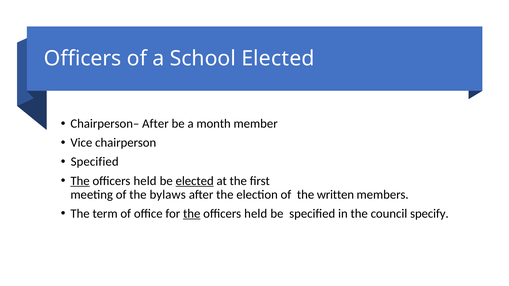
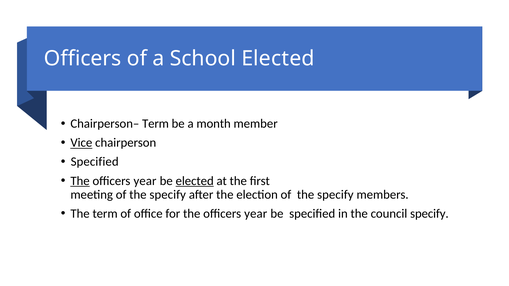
Chairperson– After: After -> Term (156, 124)
Vice underline: none -> present (81, 143)
held: held -> year (145, 181)
meeting of the bylaws: bylaws -> specify (168, 195)
election of the written: written -> specify (335, 195)
the underline: present -> none (192, 214)
held: held -> year (256, 214)
